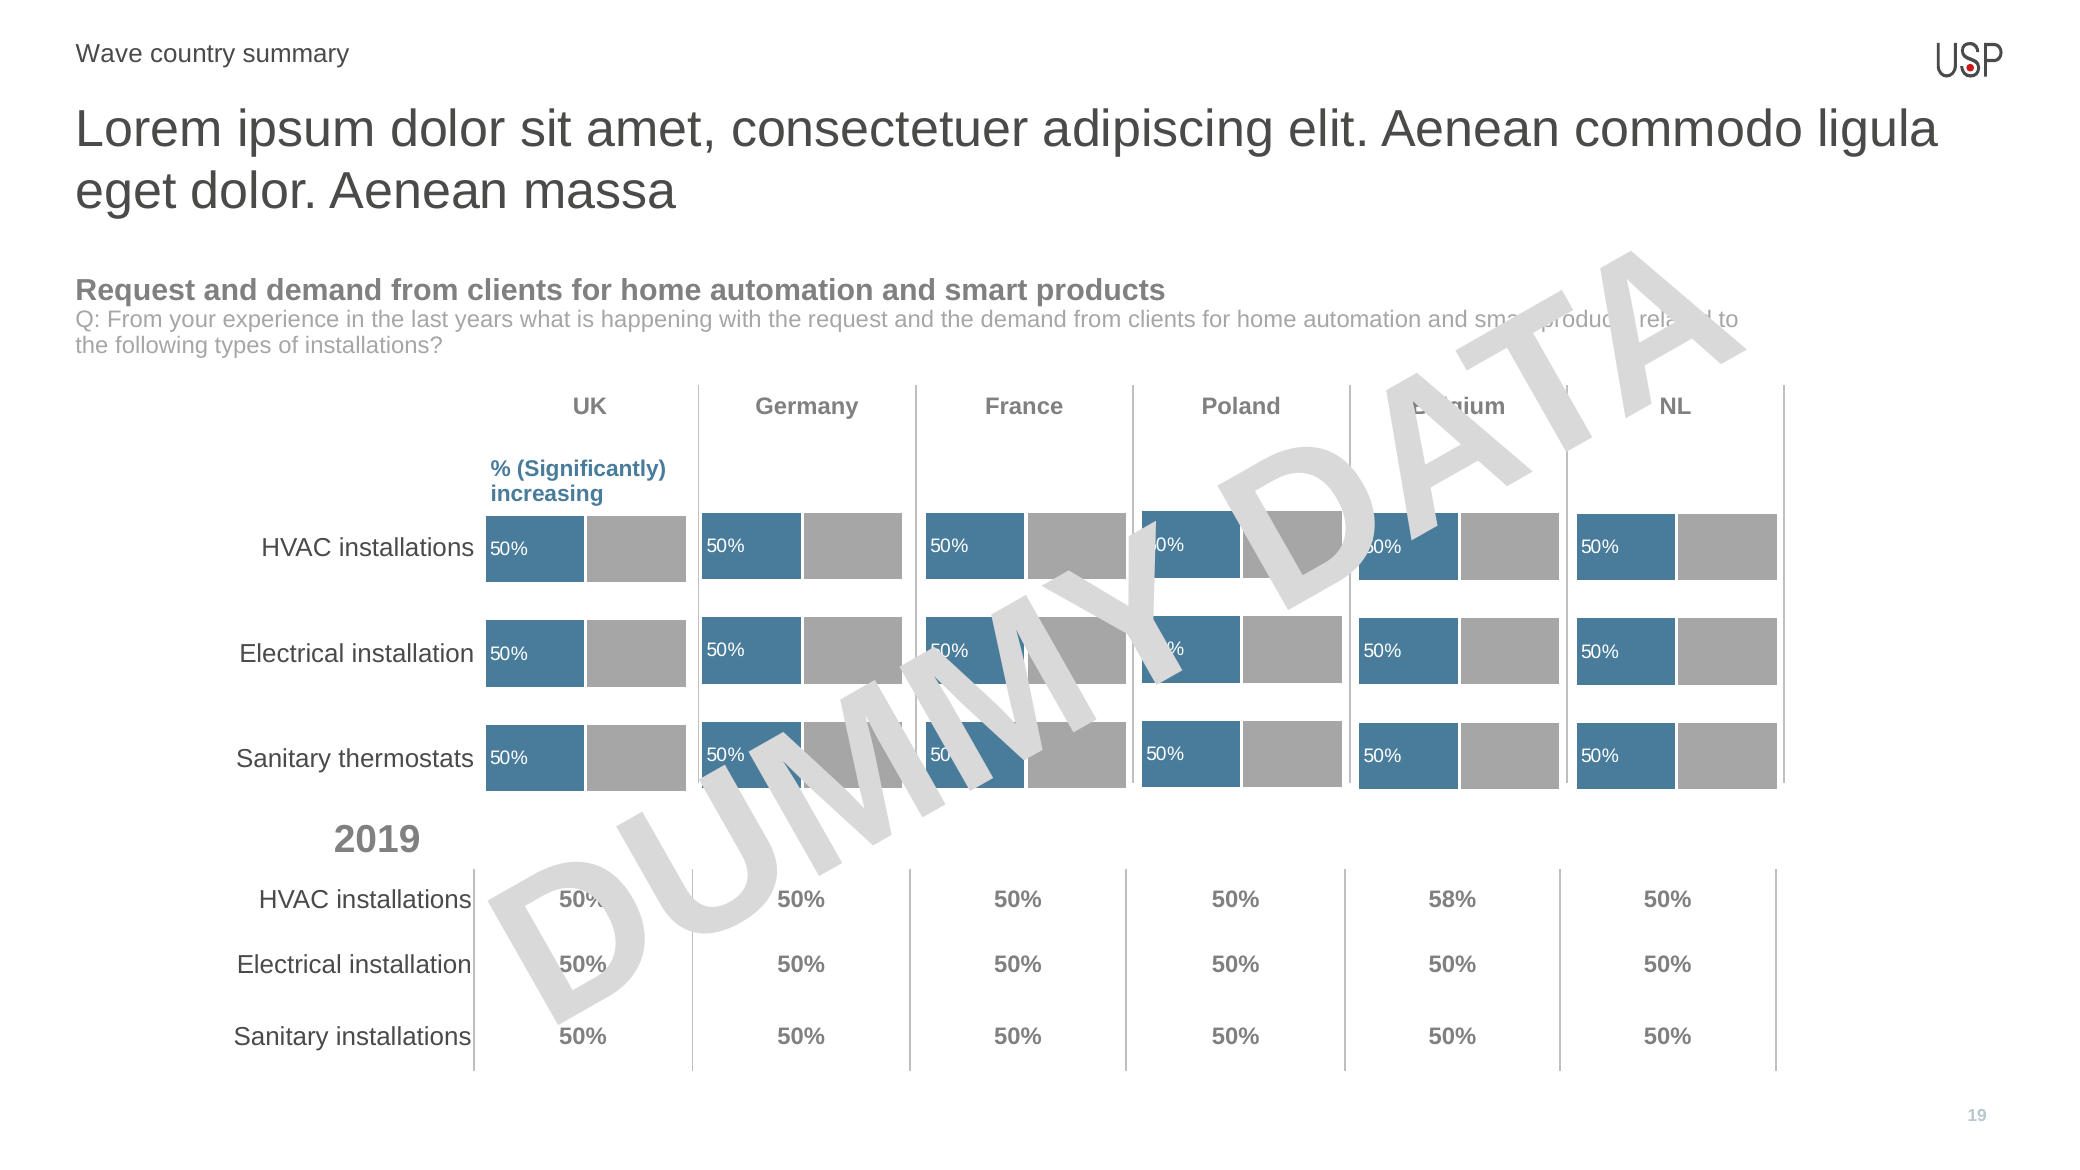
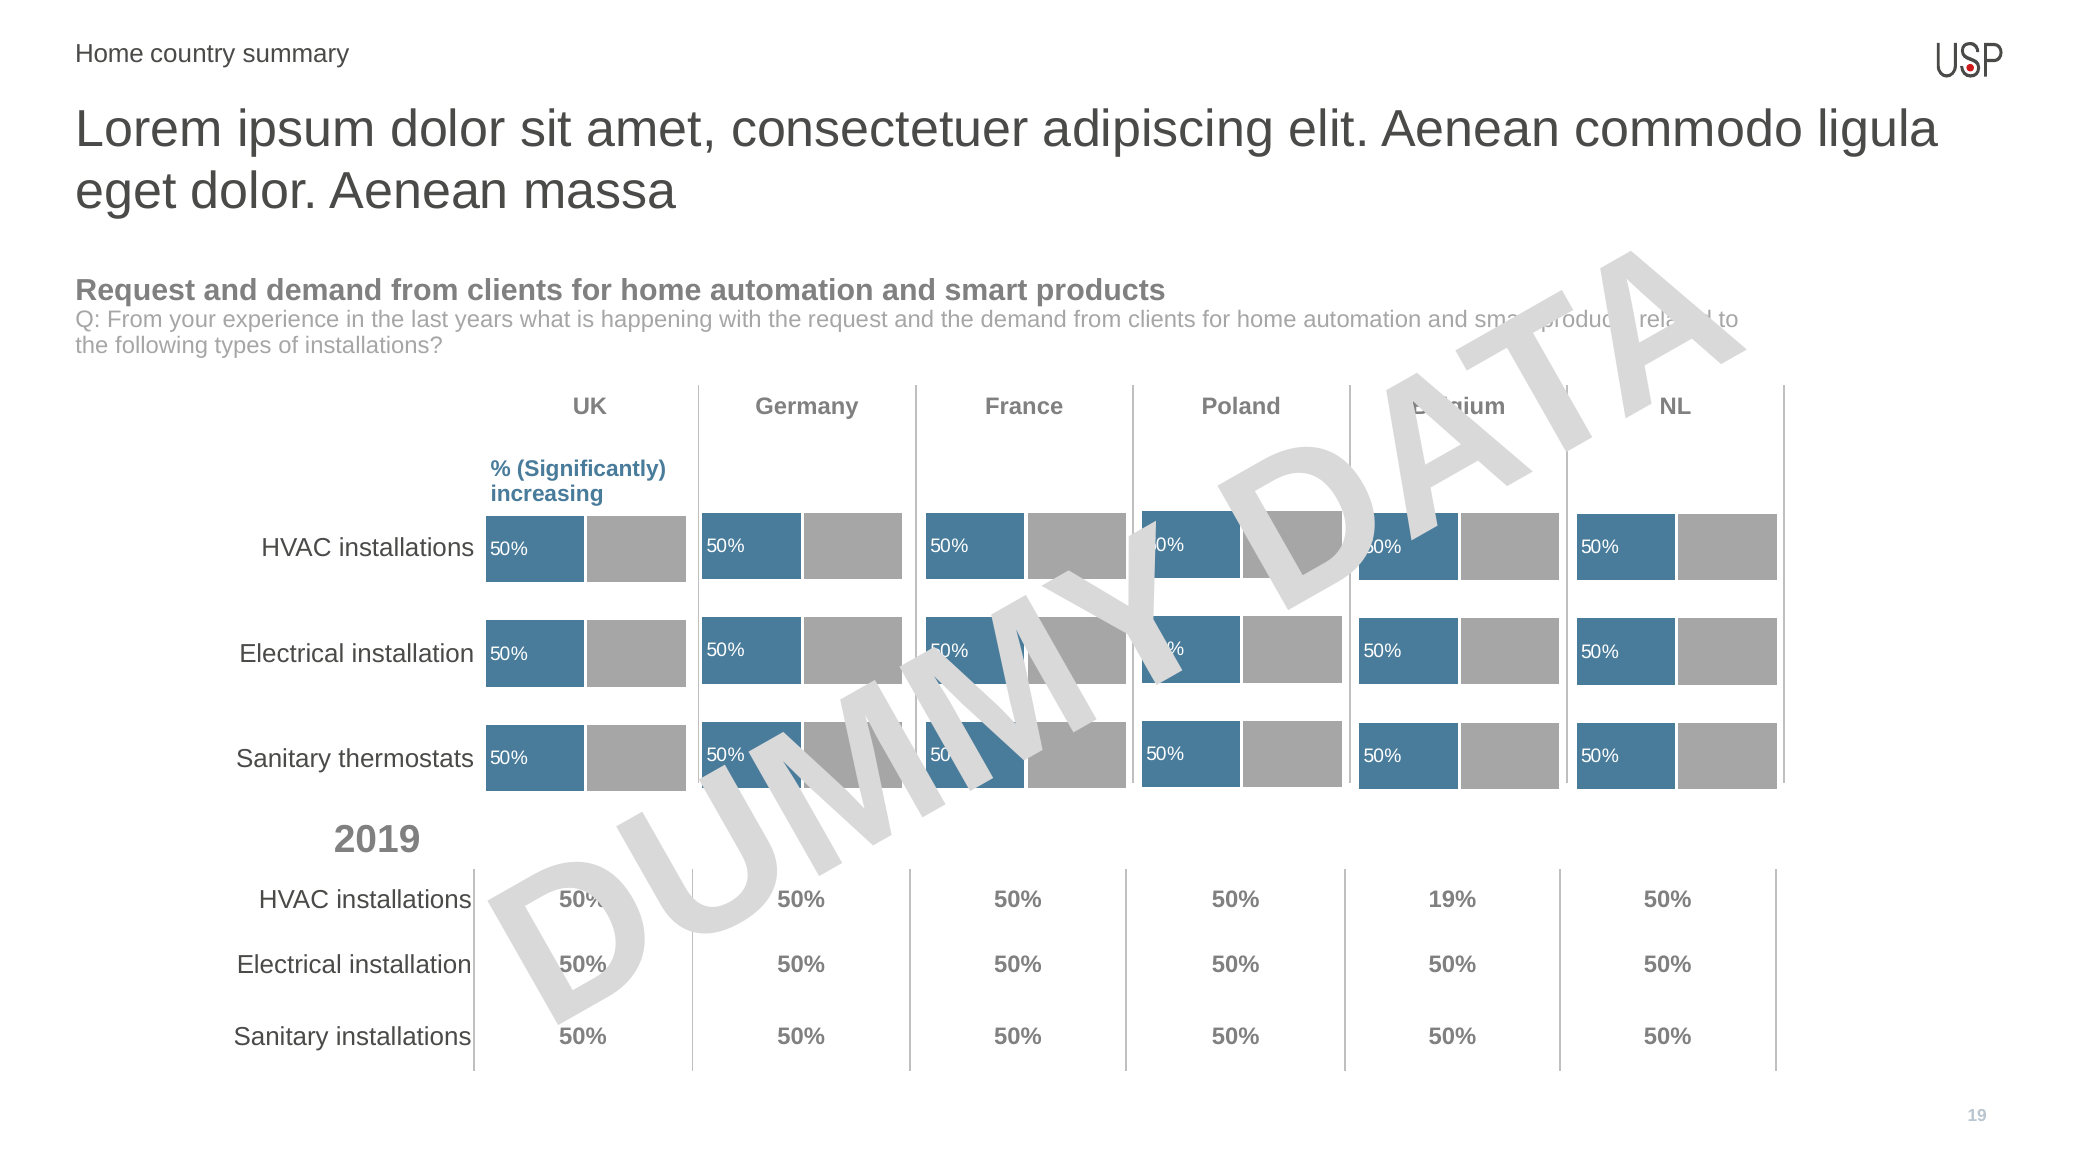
Wave: Wave -> Home (109, 54)
58%: 58% -> 19% (1452, 900)
